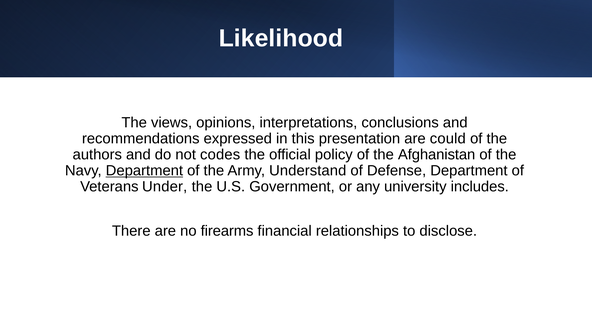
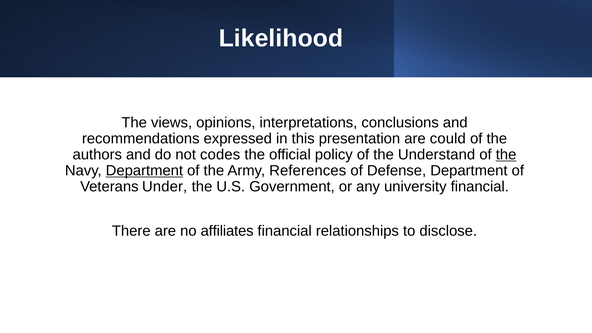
Afghanistan: Afghanistan -> Understand (437, 155)
the underline: none -> present (506, 155)
Understand: Understand -> References (308, 171)
university includes: includes -> financial (480, 187)
firearms: firearms -> affiliates (227, 231)
